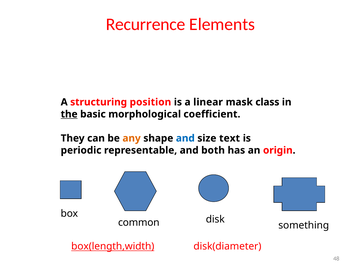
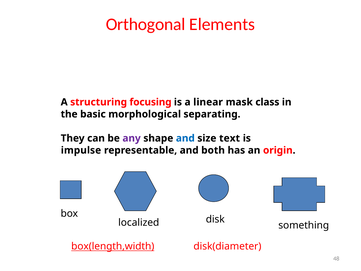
Recurrence: Recurrence -> Orthogonal (146, 24)
position: position -> focusing (151, 102)
the underline: present -> none (69, 114)
coefficient: coefficient -> separating (212, 114)
any colour: orange -> purple (132, 138)
periodic: periodic -> impulse (81, 150)
common: common -> localized (139, 222)
